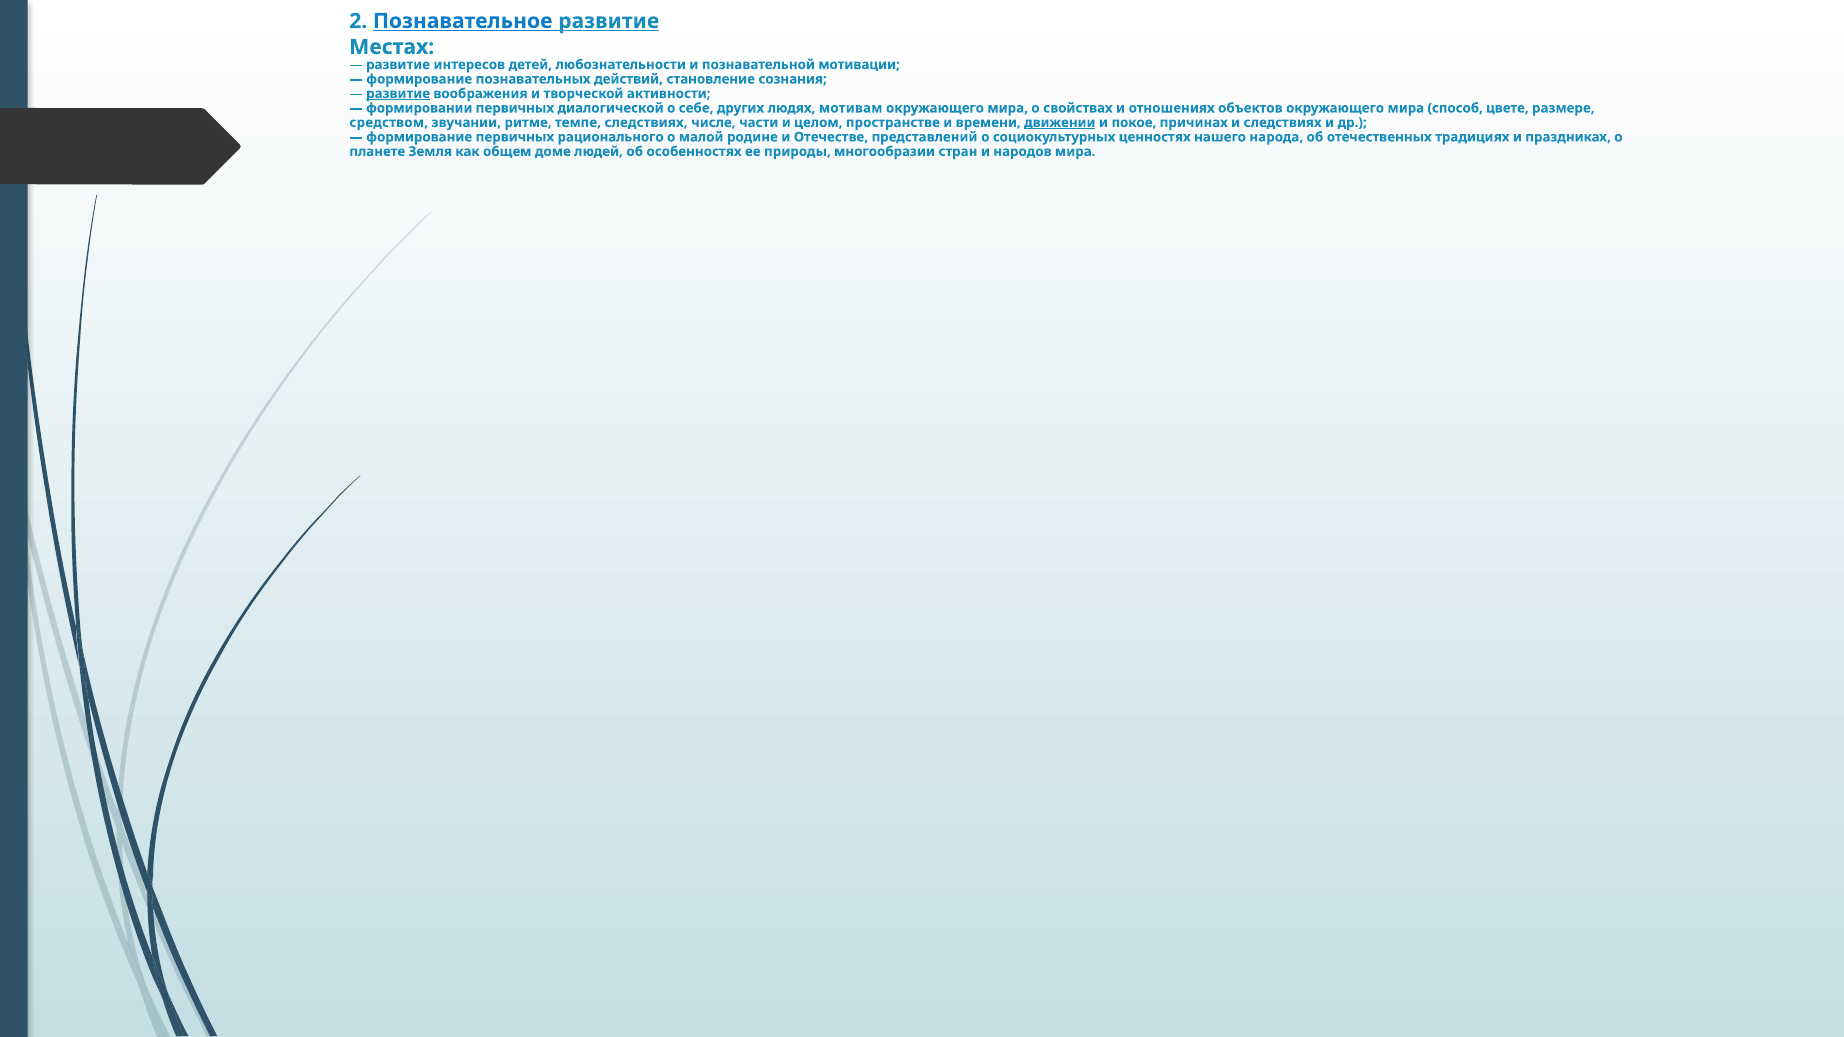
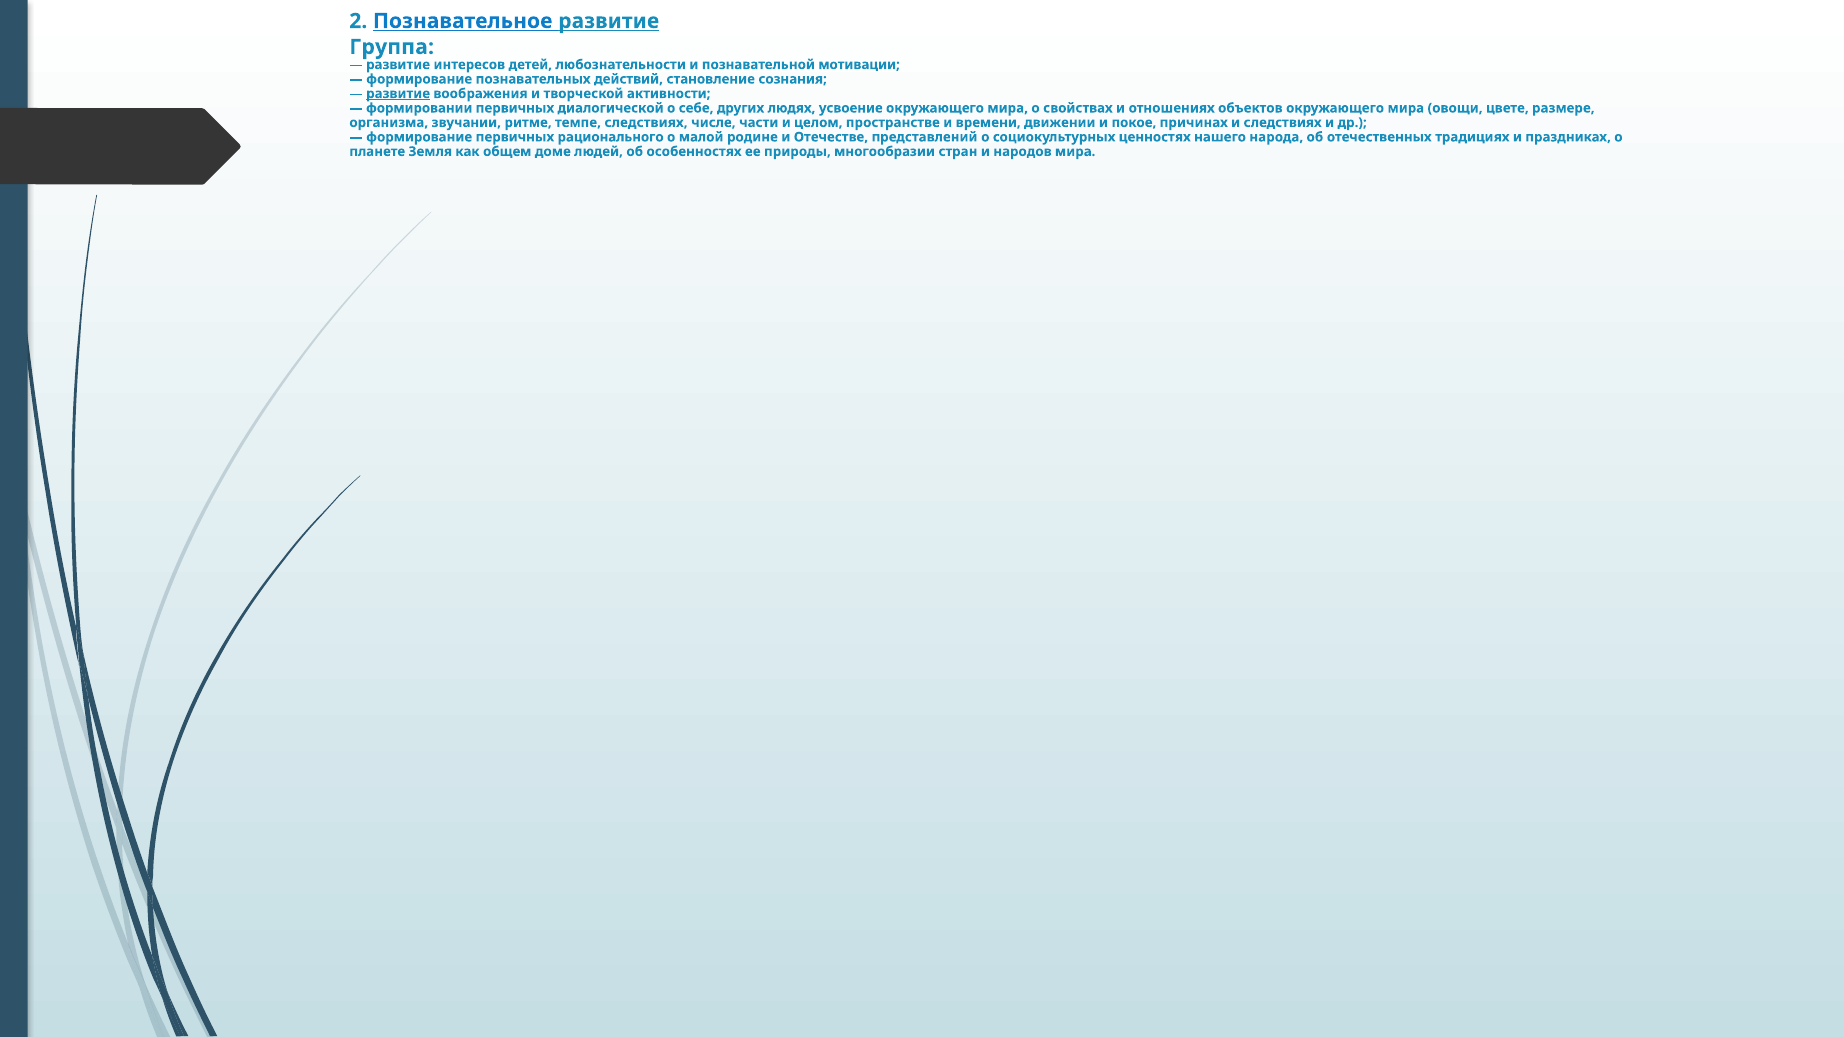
Местах: Местах -> Группа (392, 47)
мотивам: мотивам -> усвоение (851, 108)
способ: способ -> овощи (1455, 108)
средством: средством -> организма (389, 123)
движении underline: present -> none (1060, 123)
